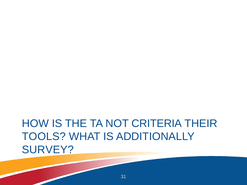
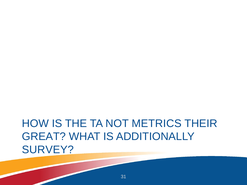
CRITERIA: CRITERIA -> METRICS (157, 124)
TOOLS: TOOLS -> GREAT (44, 137)
